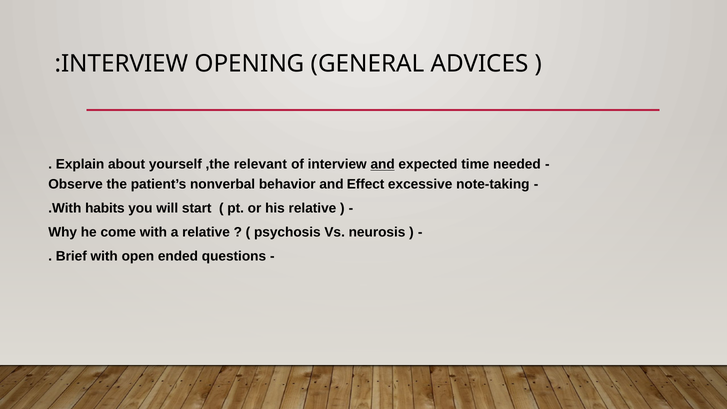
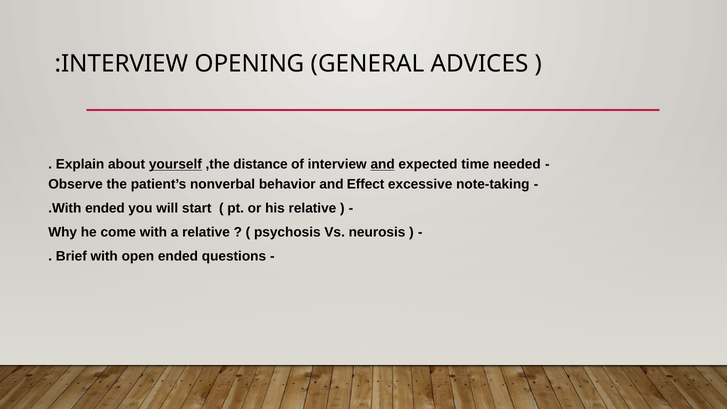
yourself underline: none -> present (175, 164)
relevant: relevant -> distance (260, 164)
With habits: habits -> ended (105, 208)
